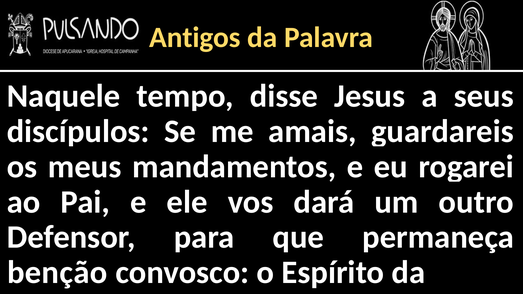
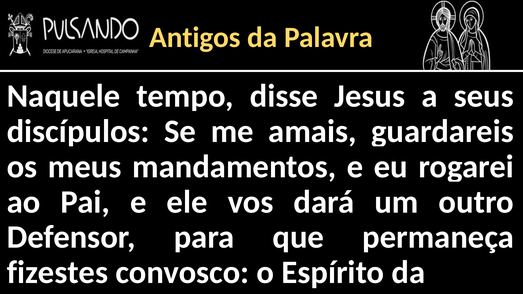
benção: benção -> fizestes (57, 273)
